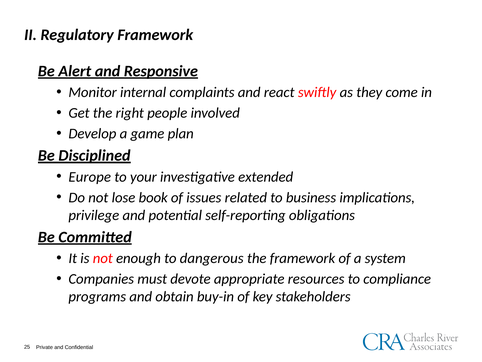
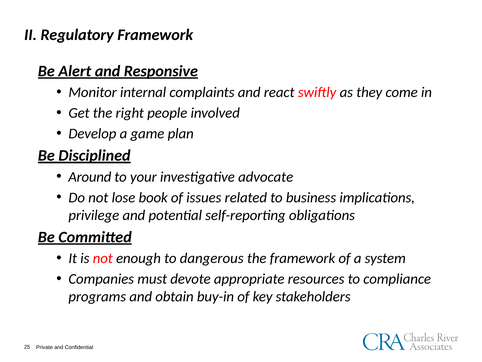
Europe: Europe -> Around (90, 177)
extended: extended -> advocate (266, 177)
